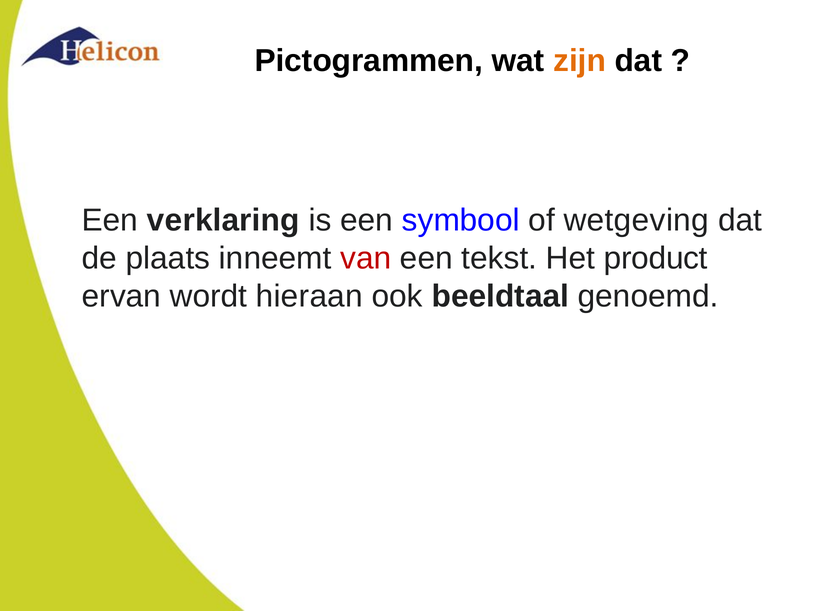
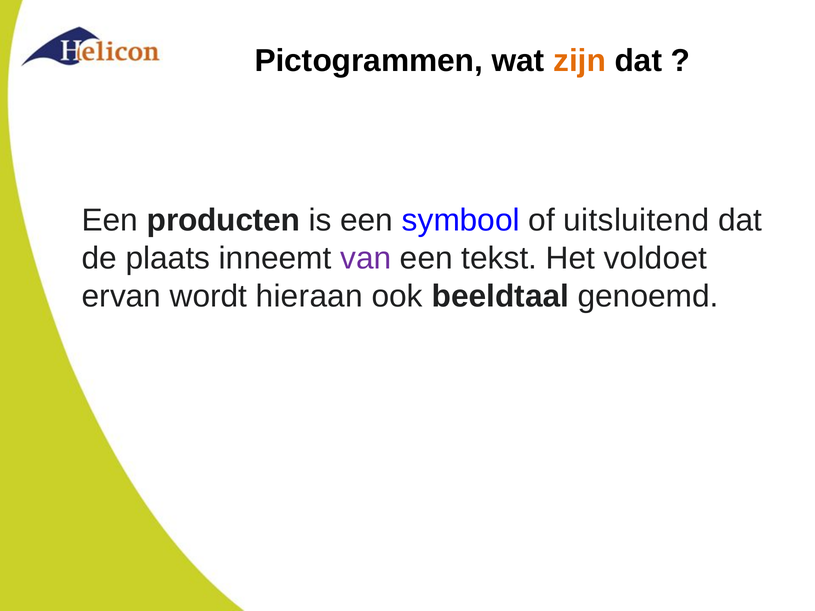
verklaring: verklaring -> producten (224, 221)
wetgeving: wetgeving -> uitsluitend (636, 221)
van colour: red -> purple (366, 258)
product: product -> voldoet (655, 258)
